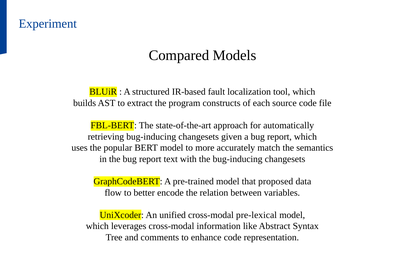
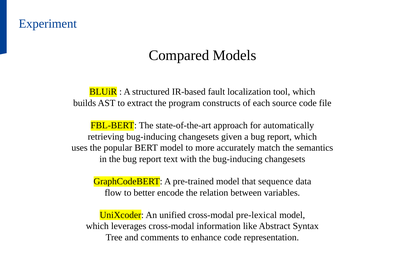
proposed: proposed -> sequence (276, 182)
